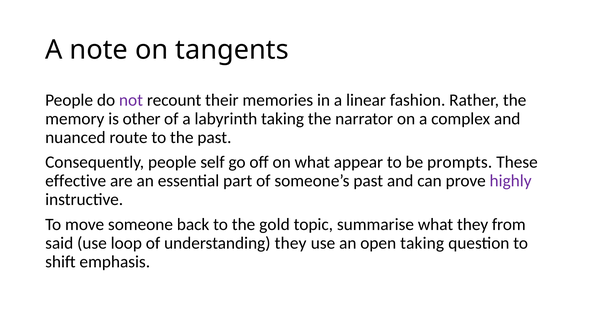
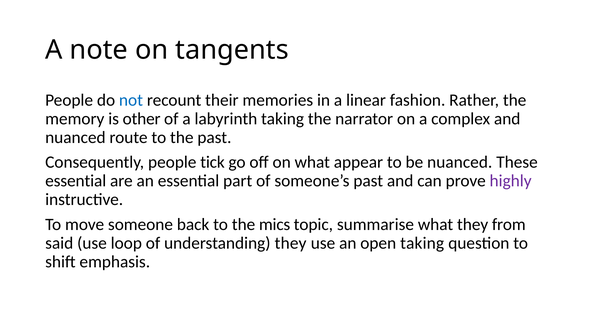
not colour: purple -> blue (131, 100)
self: self -> tick (213, 162)
be prompts: prompts -> nuanced (460, 162)
effective: effective -> essential (76, 181)
gold: gold -> mics (275, 225)
